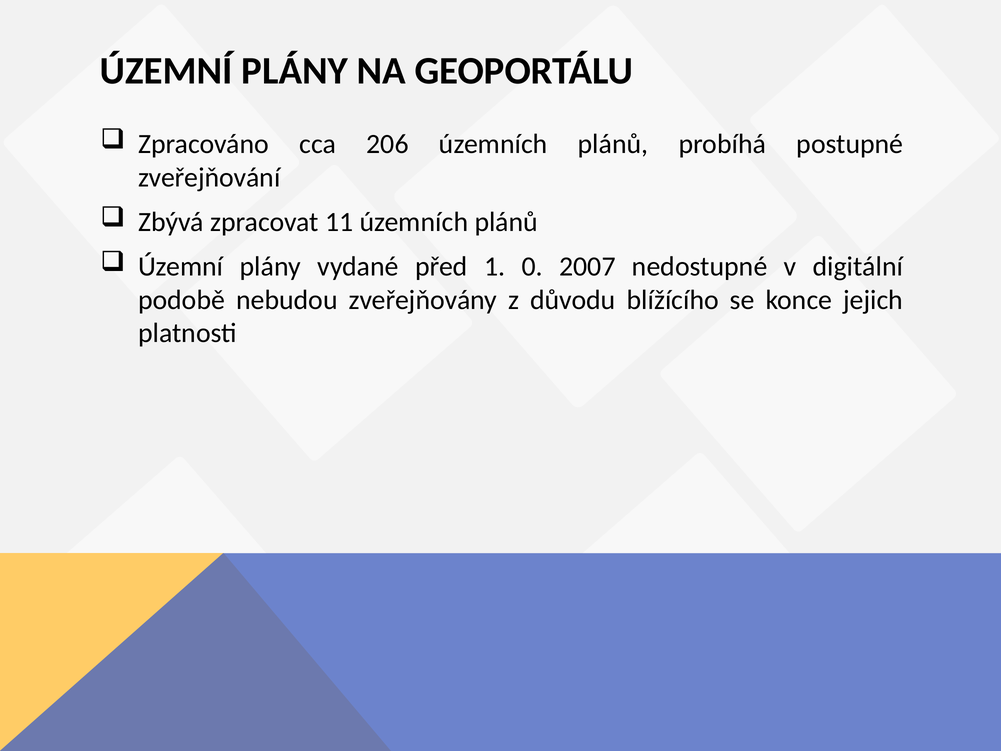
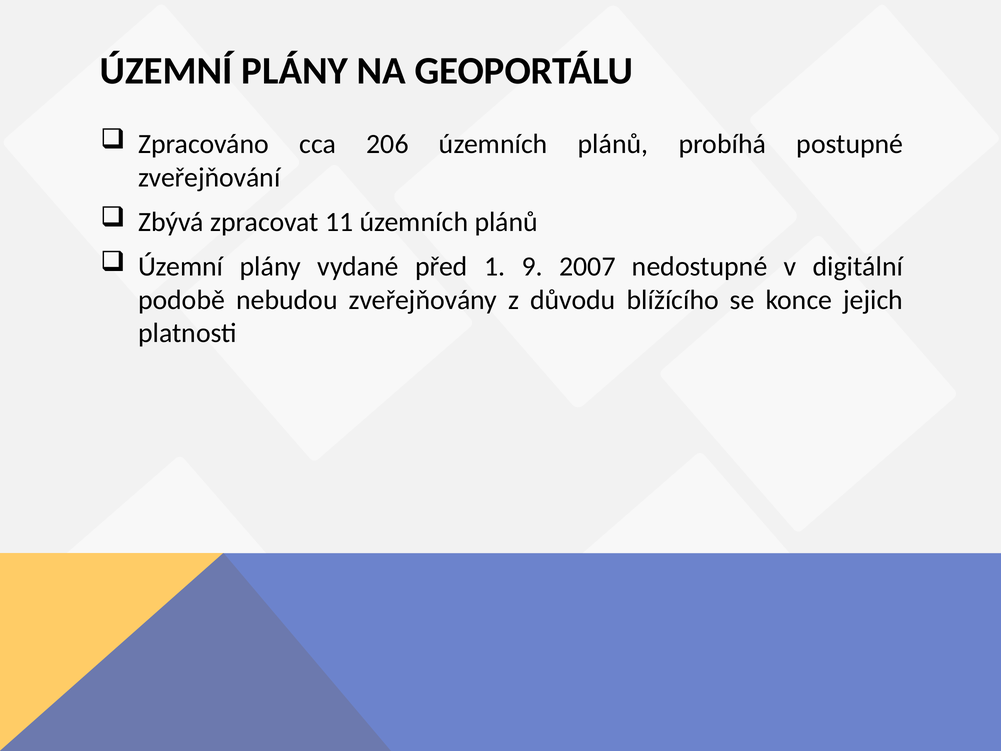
0: 0 -> 9 (532, 266)
